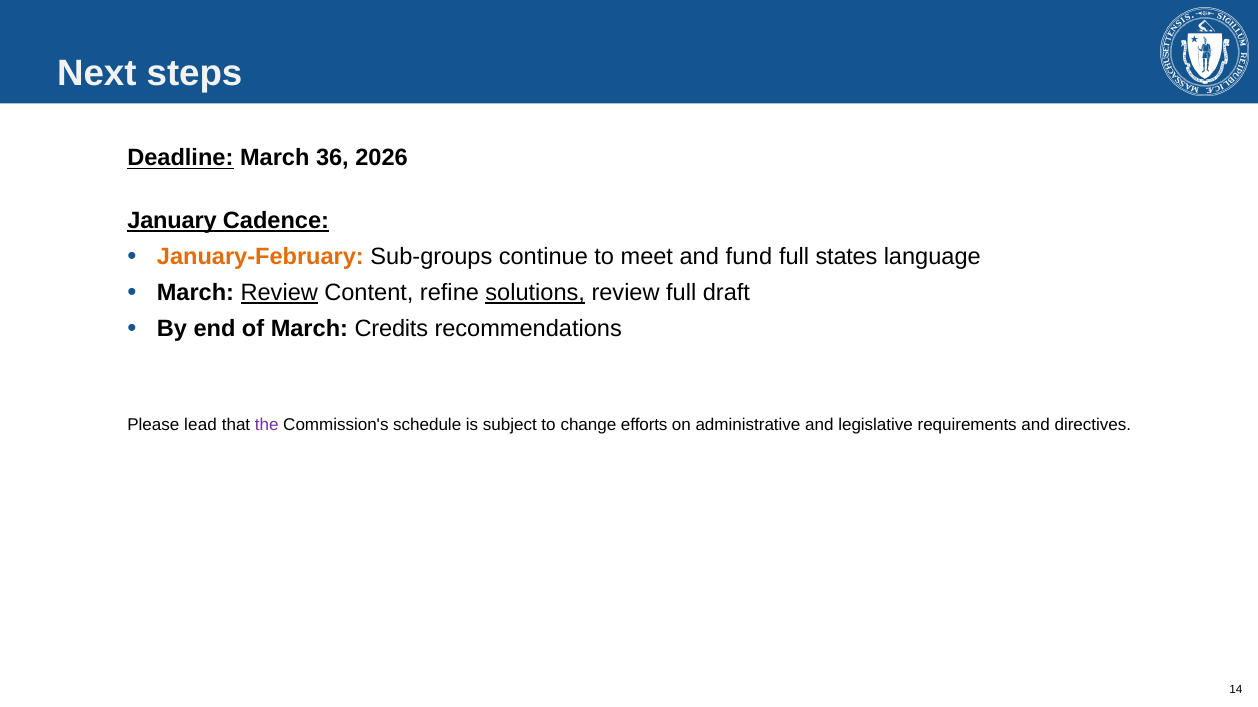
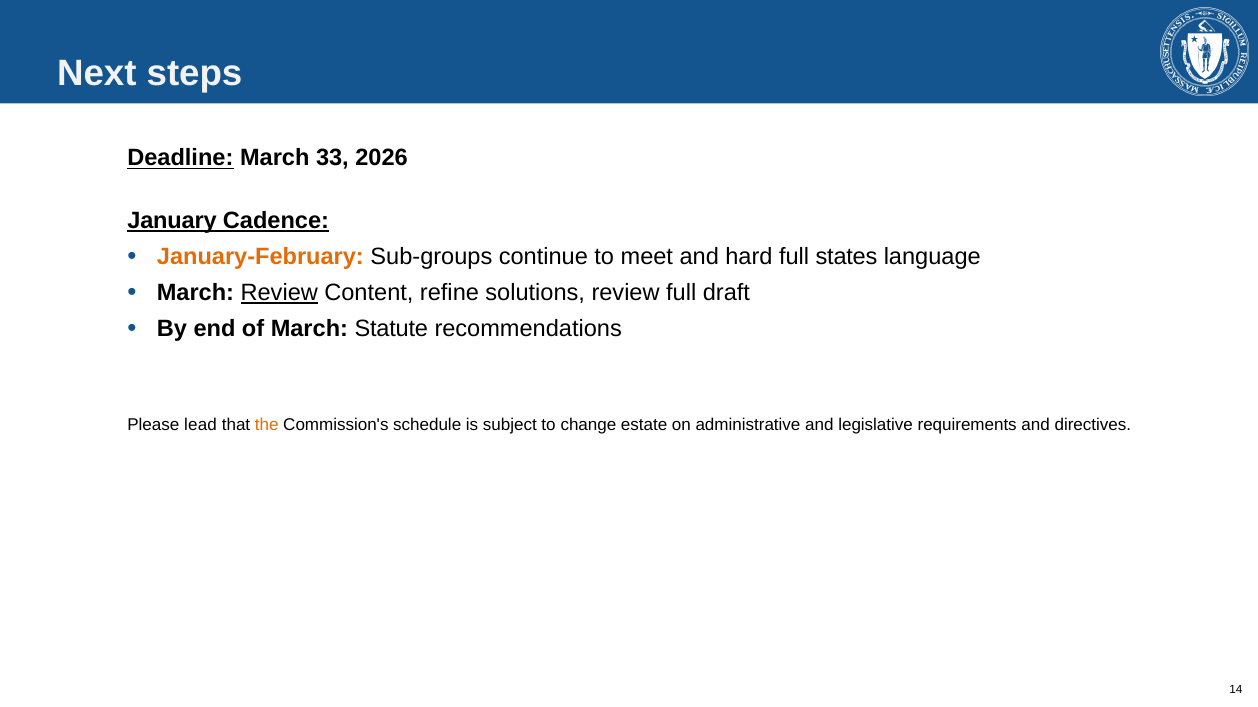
36: 36 -> 33 (332, 158)
fund: fund -> hard (749, 257)
solutions underline: present -> none (535, 293)
Credits: Credits -> Statute (391, 329)
the colour: purple -> orange (267, 426)
efforts: efforts -> estate (644, 426)
